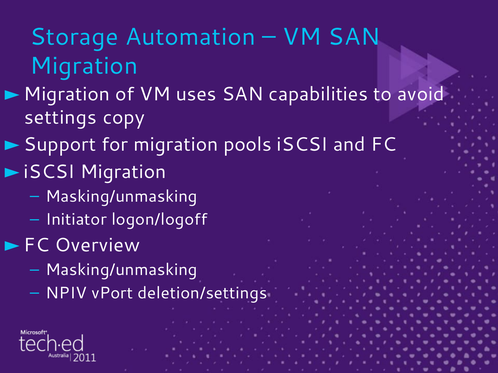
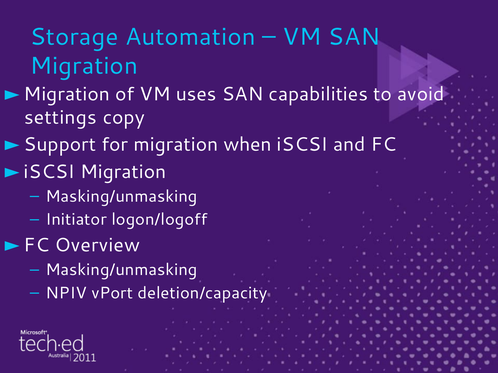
pools: pools -> when (248, 145)
deletion/settings: deletion/settings -> deletion/capacity (202, 293)
